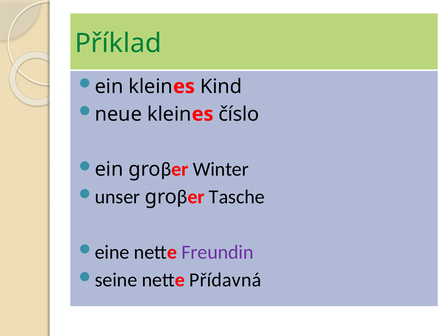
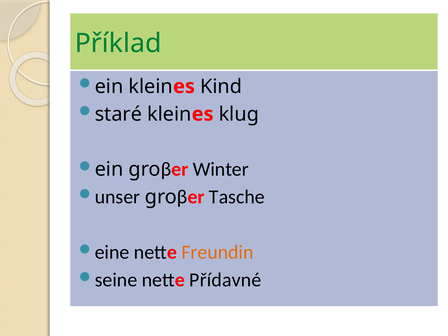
neue: neue -> staré (118, 114)
číslo: číslo -> klug (239, 114)
Freundin colour: purple -> orange (218, 252)
Přídavná: Přídavná -> Přídavné (225, 280)
